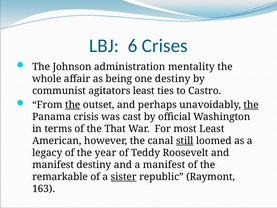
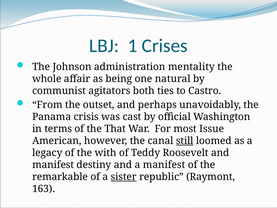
6: 6 -> 1 (133, 46)
one destiny: destiny -> natural (173, 79)
agitators least: least -> both (144, 91)
the underline: present -> none (73, 105)
the underline: present -> none (251, 105)
most Least: Least -> Issue (212, 129)
year: year -> with (106, 153)
